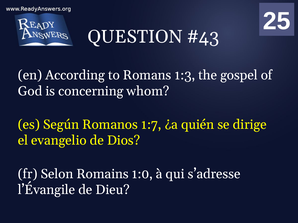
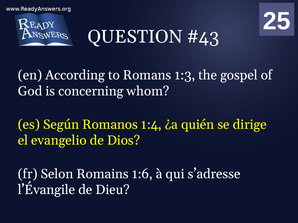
1:7: 1:7 -> 1:4 (151, 125)
1:0: 1:0 -> 1:6 (142, 174)
